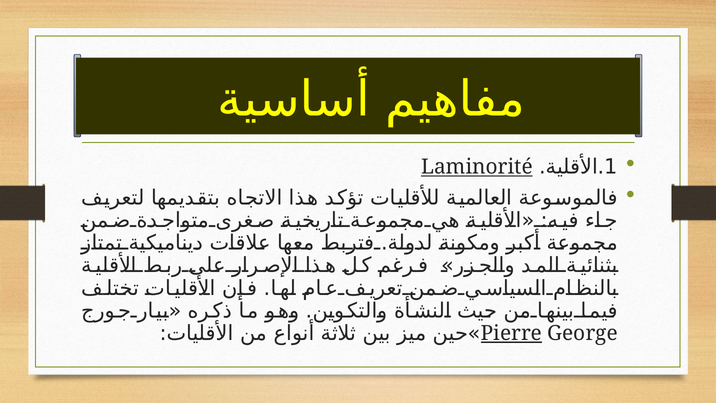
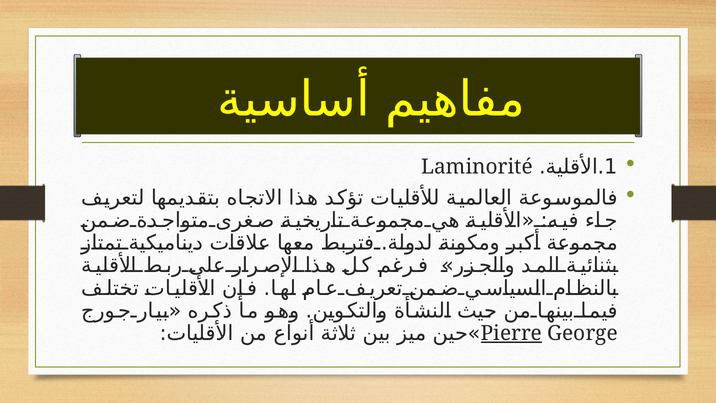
Laminorité underline: present -> none (477, 167)
